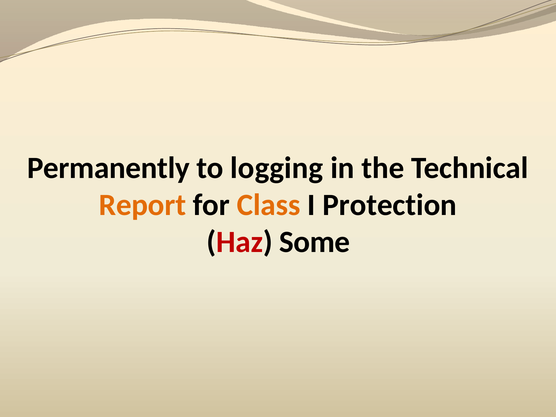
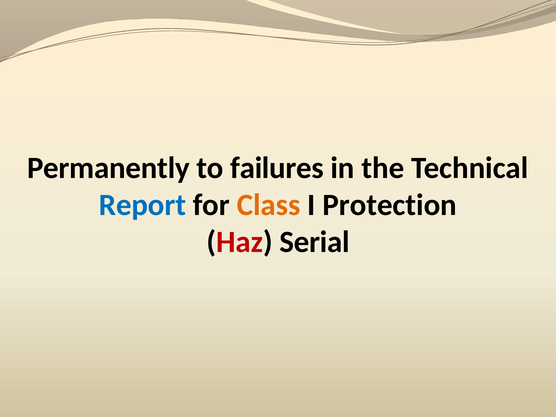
logging: logging -> failures (277, 168)
Report colour: orange -> blue (142, 205)
Some: Some -> Serial (315, 242)
